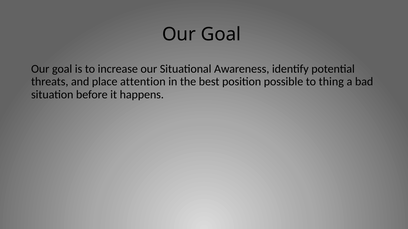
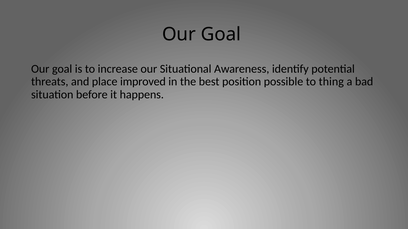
attention: attention -> improved (143, 82)
